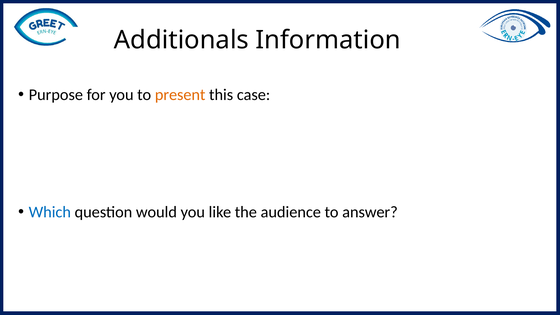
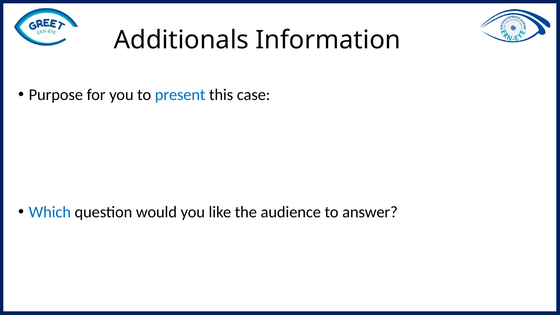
present colour: orange -> blue (180, 95)
